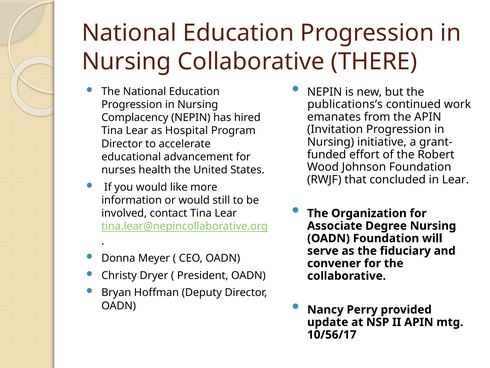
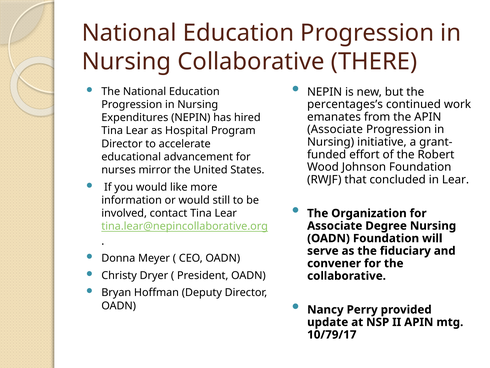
publications’s: publications’s -> percentages’s (345, 104)
Complacency: Complacency -> Expenditures (135, 117)
Invitation: Invitation -> Associate (335, 129)
health: health -> mirror (155, 170)
10/56/17: 10/56/17 -> 10/79/17 (332, 334)
